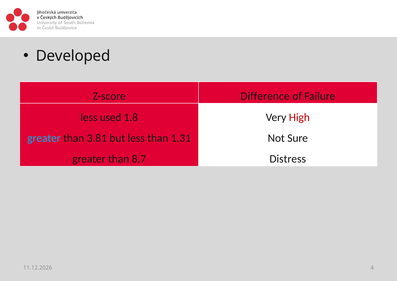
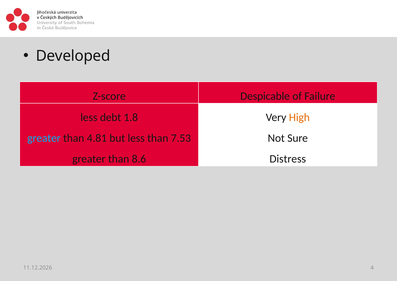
Difference: Difference -> Despicable (265, 96)
used: used -> debt (111, 117)
High colour: red -> orange (299, 117)
3.81: 3.81 -> 4.81 (97, 138)
1.31: 1.31 -> 7.53 (181, 138)
8.7: 8.7 -> 8.6 (139, 159)
